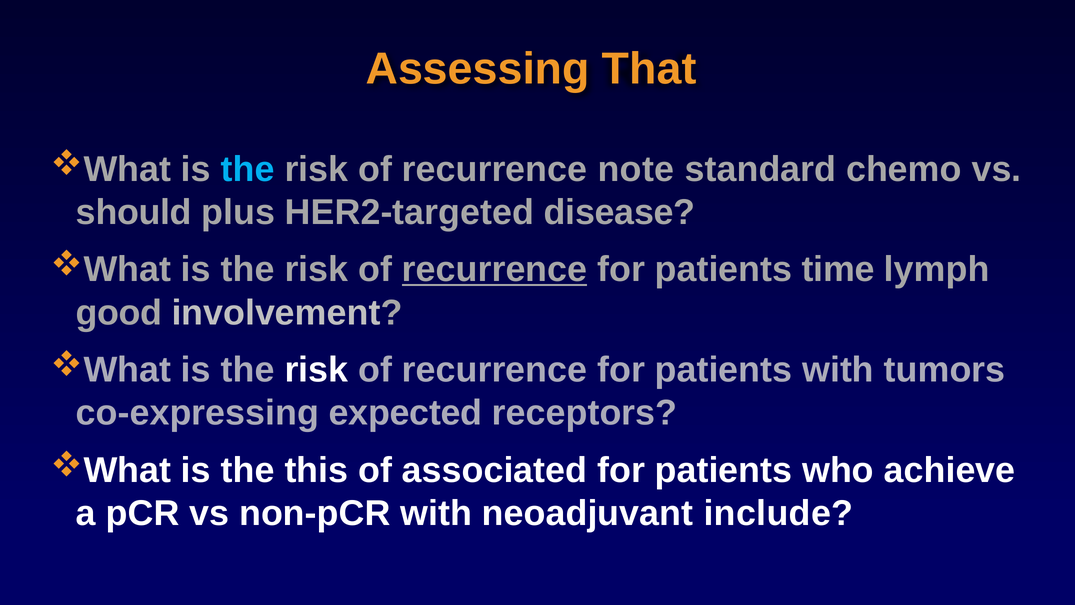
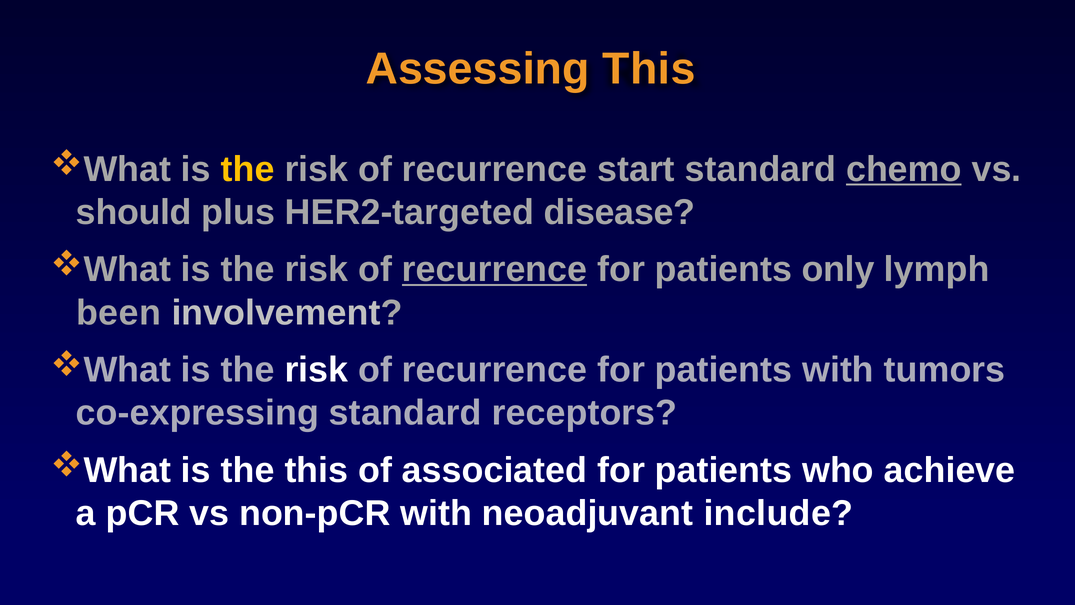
Assessing That: That -> This (649, 69)
the colour: light blue -> yellow (248, 169)
note: note -> start (636, 169)
chemo underline: none -> present (904, 169)
time: time -> only (838, 270)
good: good -> been (119, 313)
co-expressing expected: expected -> standard (405, 413)
